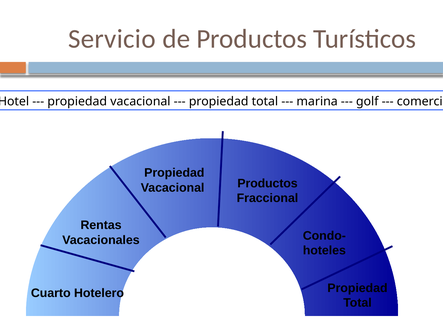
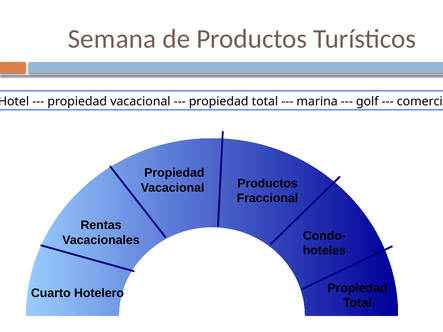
Servicio: Servicio -> Semana (112, 39)
